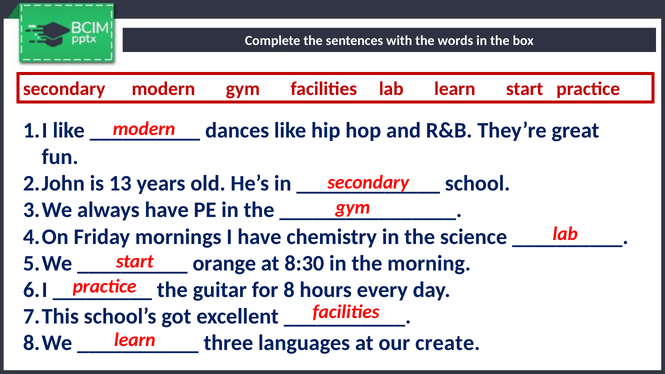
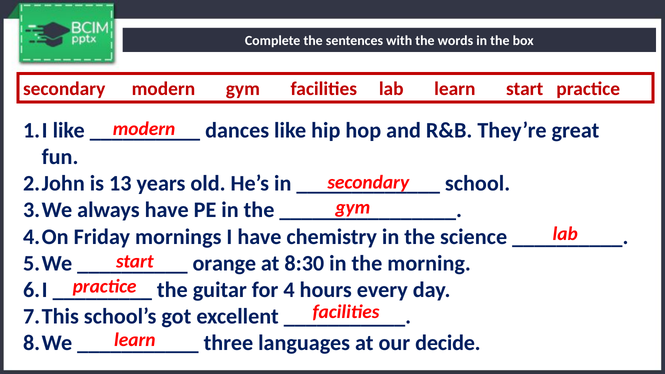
8: 8 -> 4 (289, 290)
create: create -> decide (448, 343)
